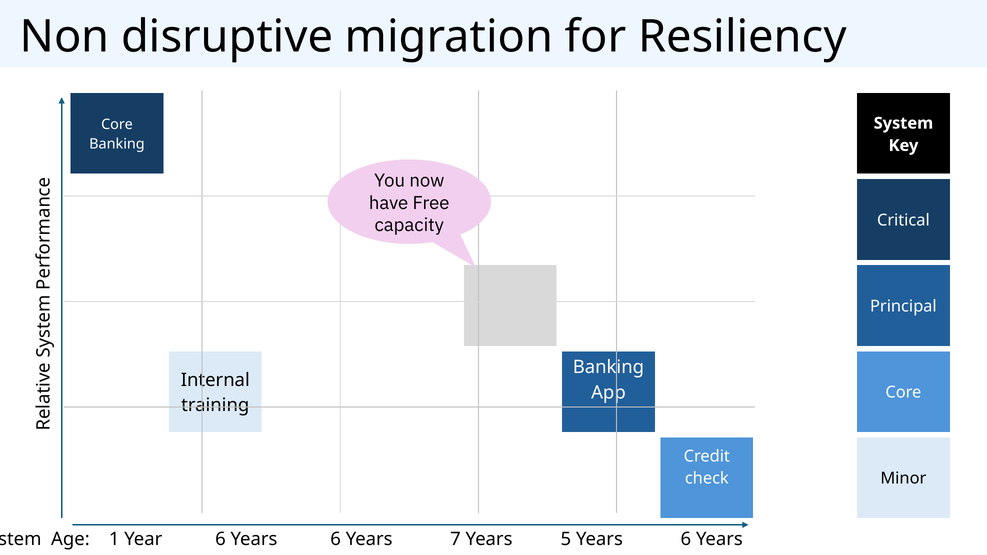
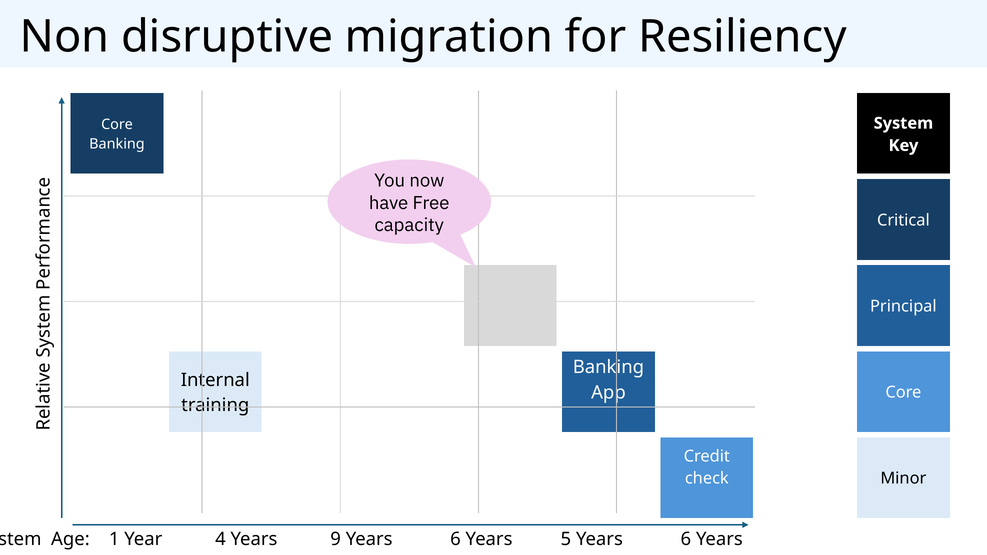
Year 6: 6 -> 4 (221, 539)
6: 6 -> 9 (336, 539)
7: 7 -> 6 (456, 539)
